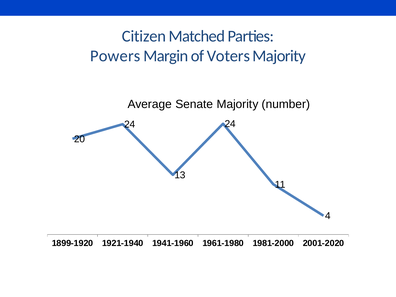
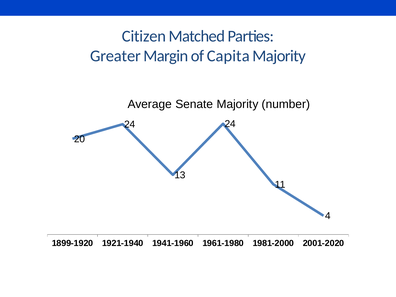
Powers: Powers -> Greater (115, 56)
Voters: Voters -> Capita (228, 56)
